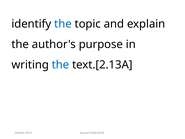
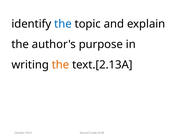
the colour: blue -> orange (60, 65)
